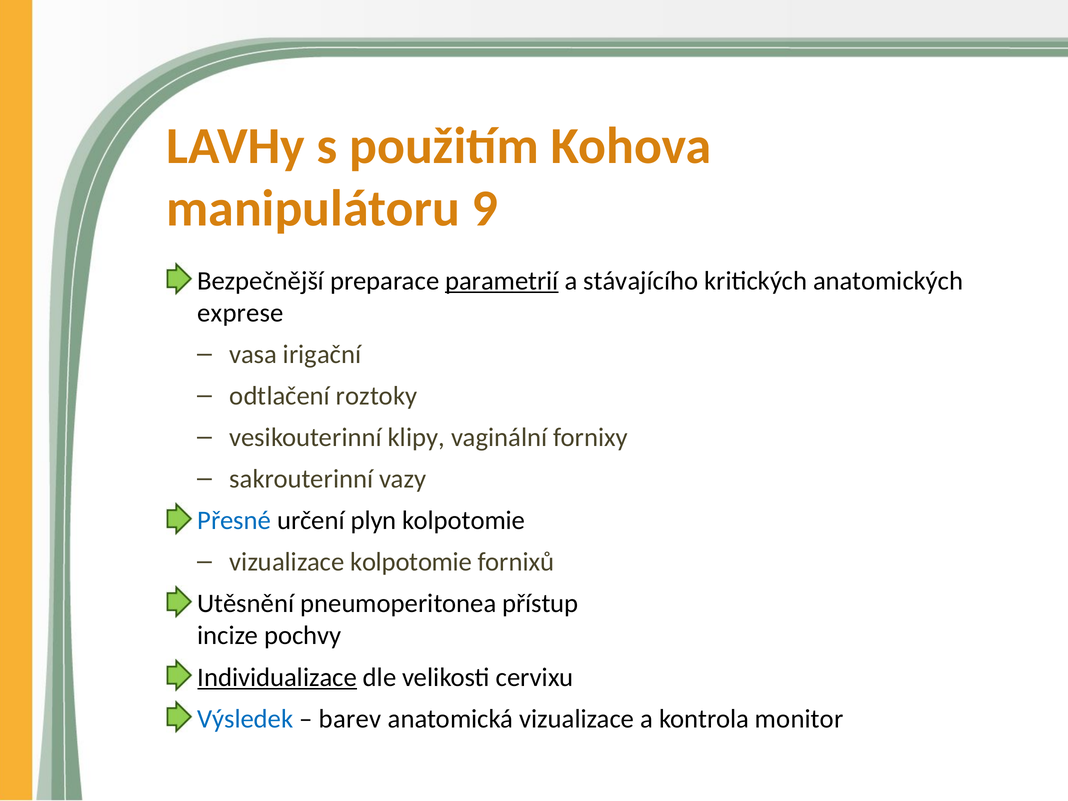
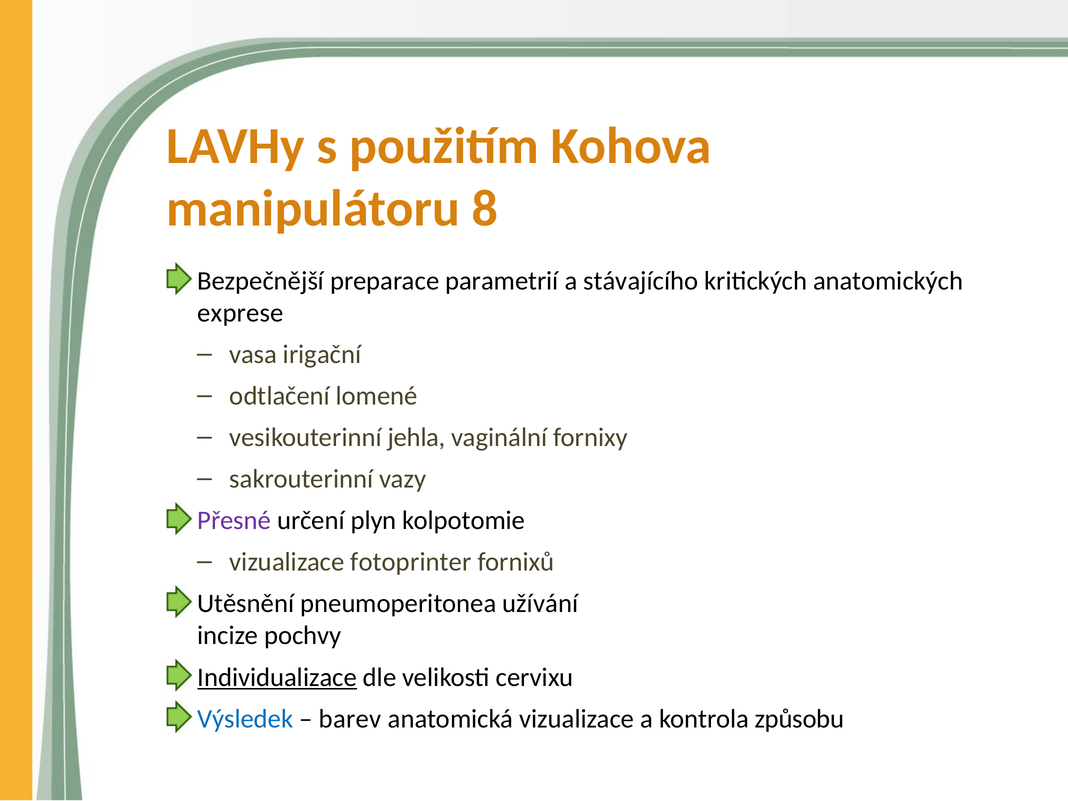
9: 9 -> 8 (485, 208)
parametrií underline: present -> none (502, 281)
roztoky: roztoky -> lomené (377, 396)
klipy: klipy -> jehla (417, 437)
Přesné colour: blue -> purple (234, 521)
vizualizace kolpotomie: kolpotomie -> fotoprinter (411, 562)
přístup: přístup -> užívání (540, 604)
monitor: monitor -> způsobu (799, 719)
